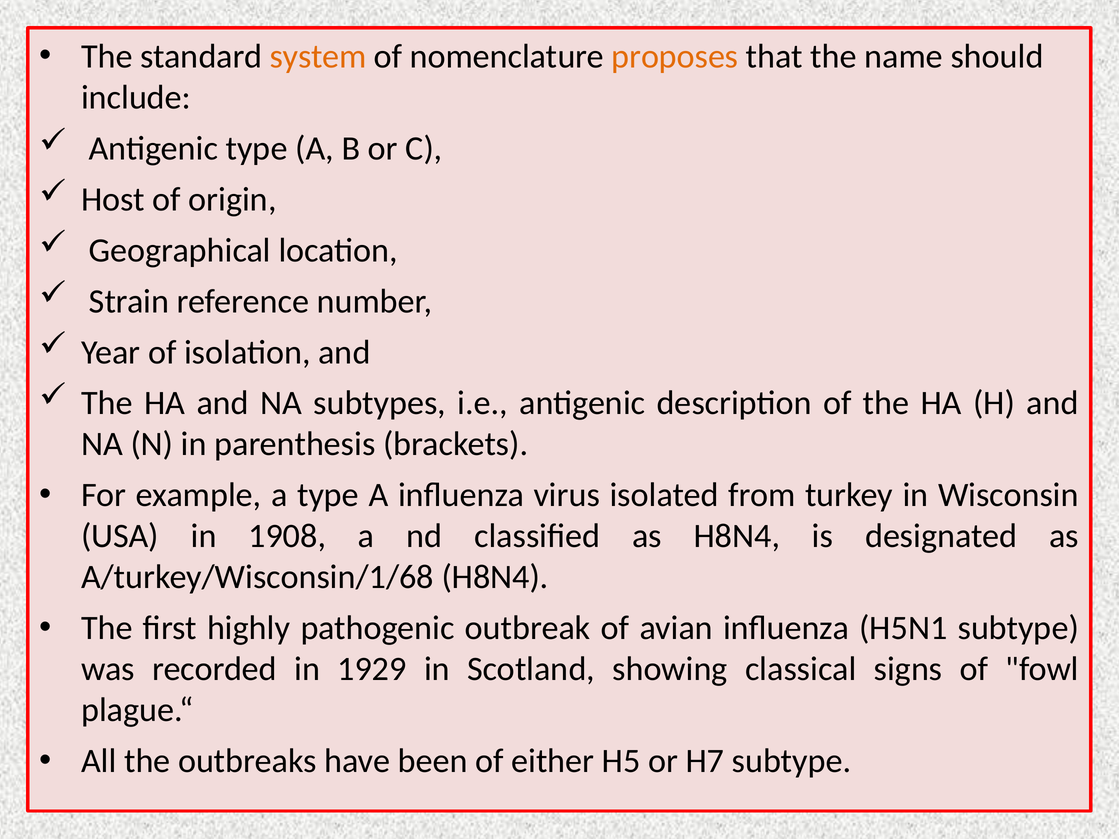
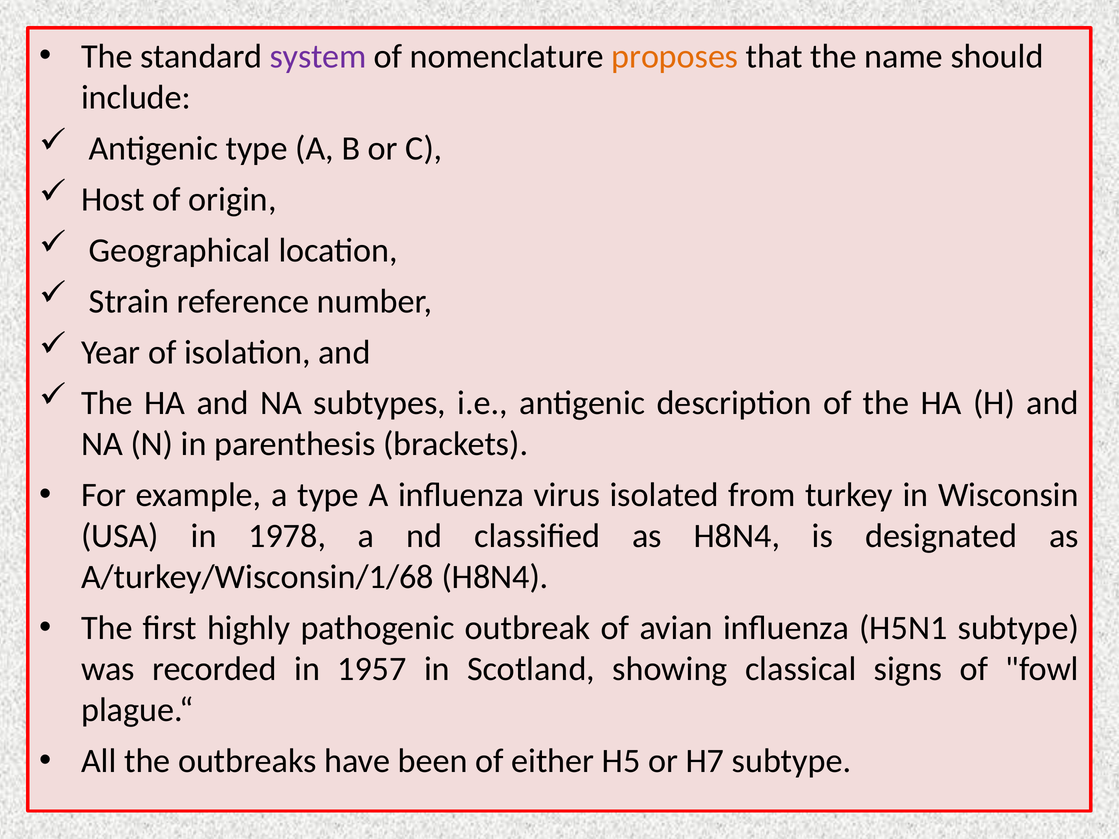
system colour: orange -> purple (318, 56)
1908: 1908 -> 1978 (287, 536)
1929: 1929 -> 1957 (372, 669)
